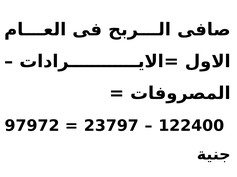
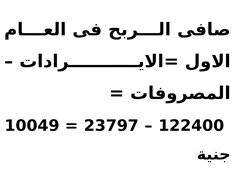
97972: 97972 -> 10049 (32, 126)
